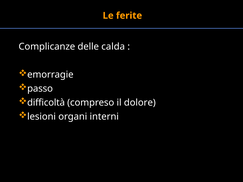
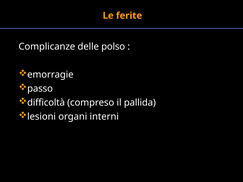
calda: calda -> polso (113, 47)
dolore: dolore -> pallida (140, 103)
